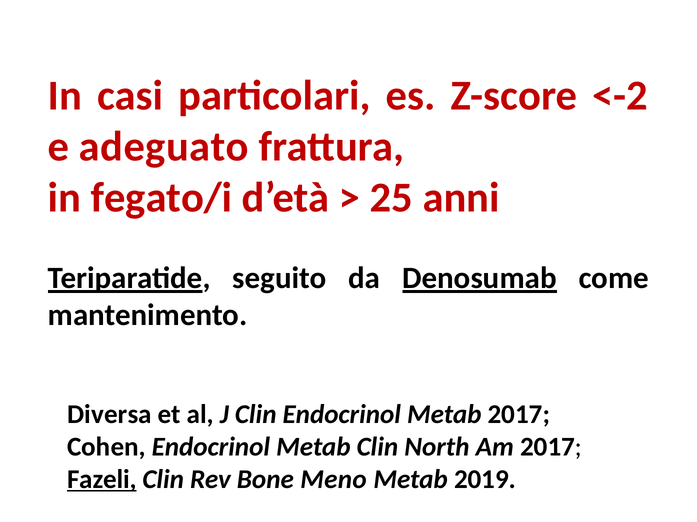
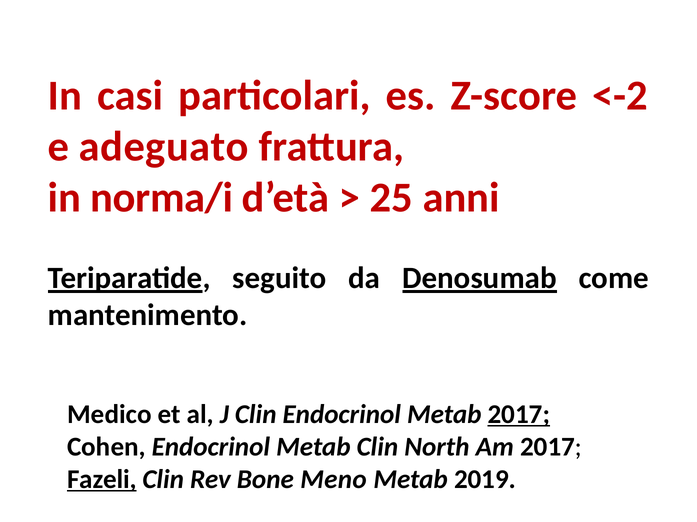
fegato/i: fegato/i -> norma/i (162, 198)
Diversa: Diversa -> Medico (109, 415)
2017 underline: none -> present (519, 415)
